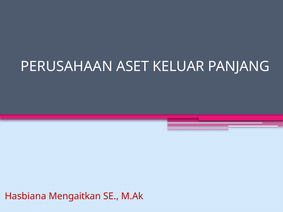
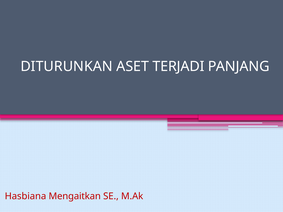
PERUSAHAAN: PERUSAHAAN -> DITURUNKAN (67, 67)
KELUAR: KELUAR -> TERJADI (179, 67)
